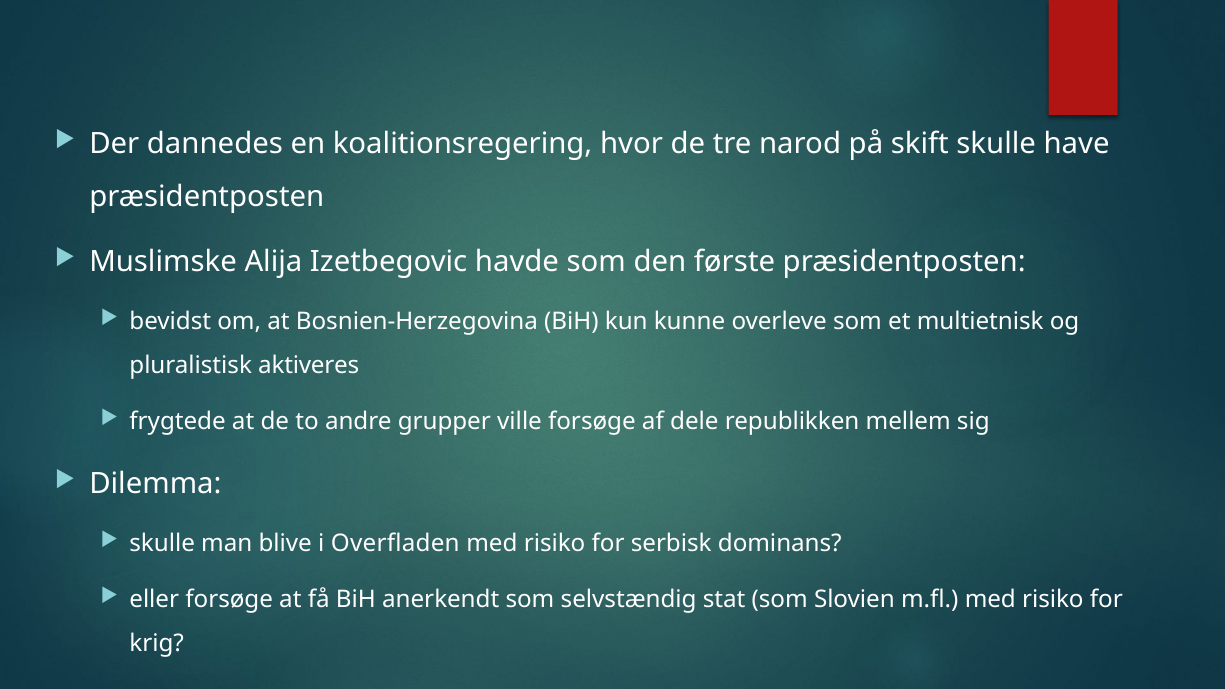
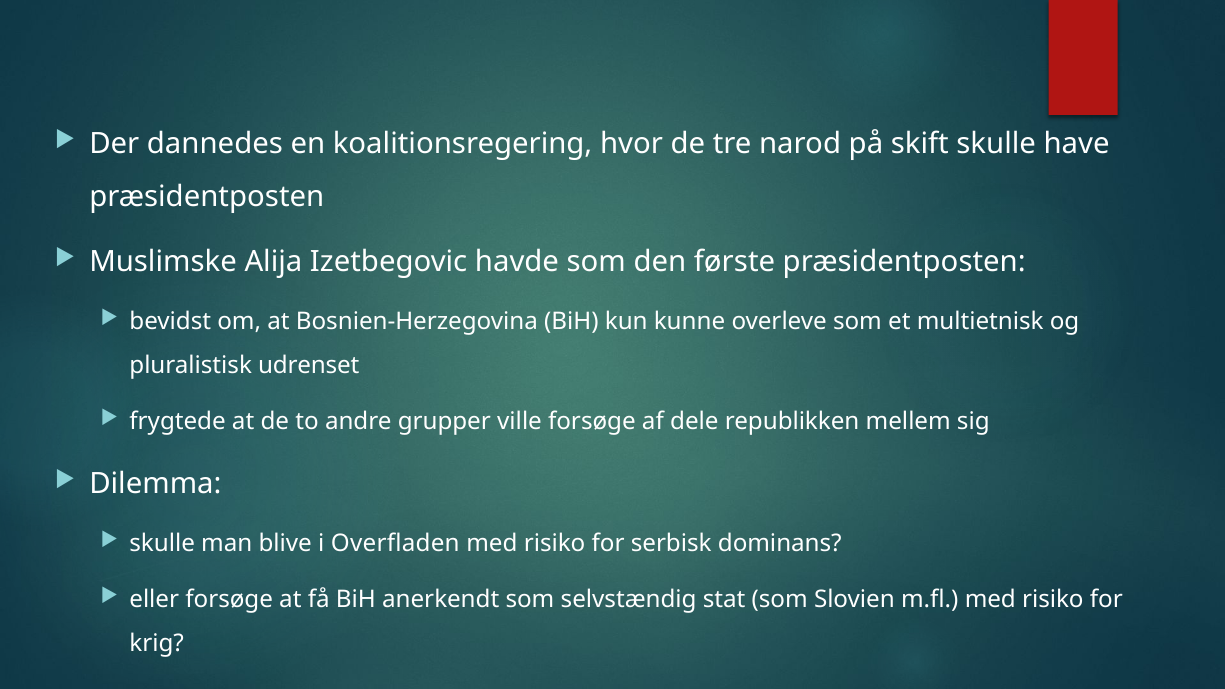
aktiveres: aktiveres -> udrenset (309, 365)
